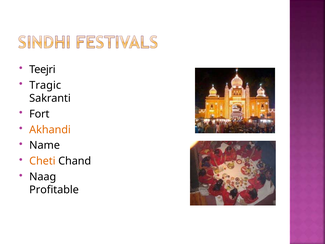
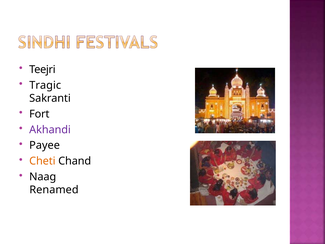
Akhandi colour: orange -> purple (50, 130)
Name: Name -> Payee (45, 145)
Profitable: Profitable -> Renamed (54, 190)
